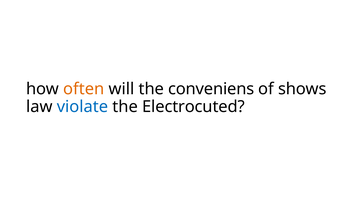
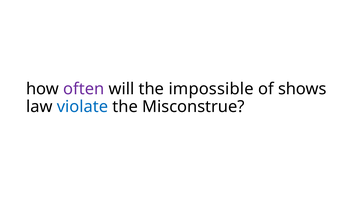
often colour: orange -> purple (84, 89)
conveniens: conveniens -> impossible (211, 89)
Electrocuted: Electrocuted -> Misconstrue (193, 107)
